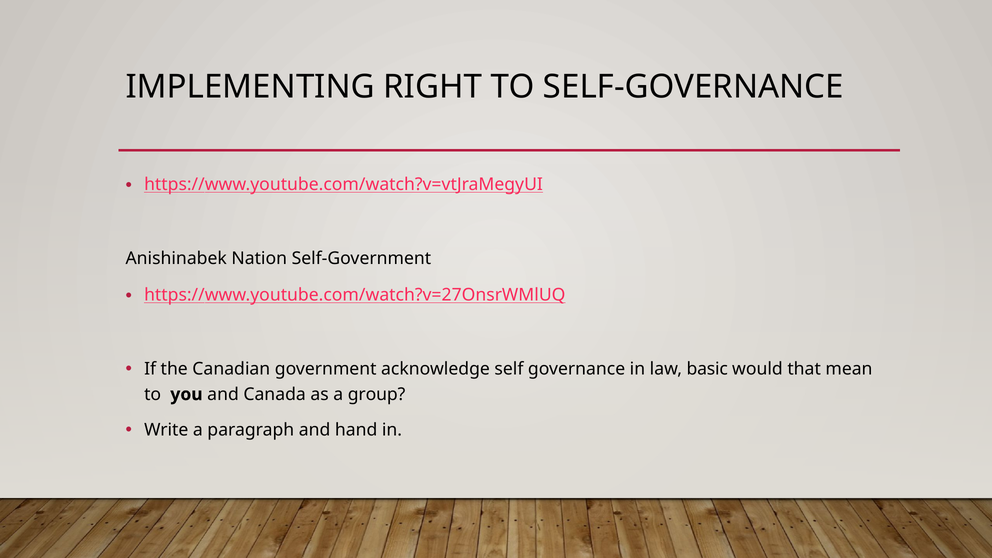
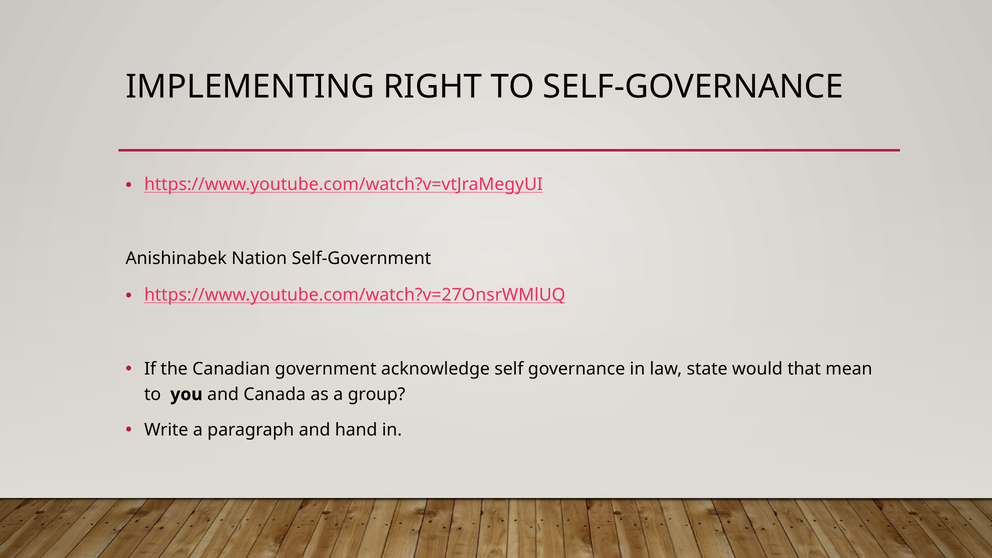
basic: basic -> state (707, 369)
